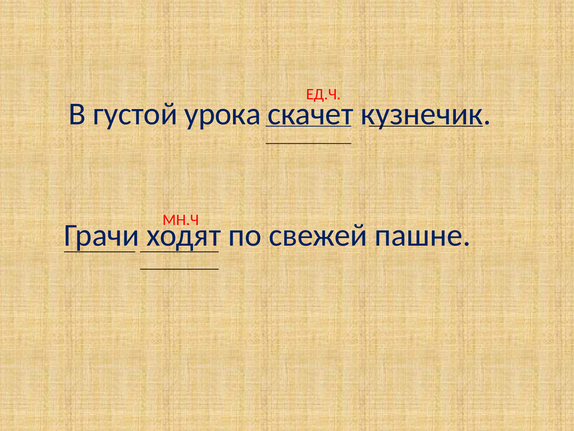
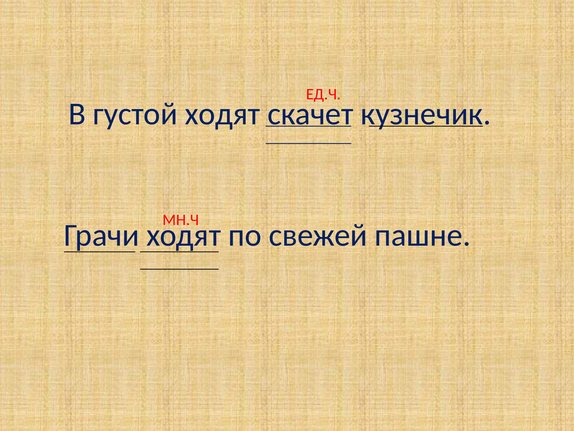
густой урока: урока -> ходят (223, 114)
